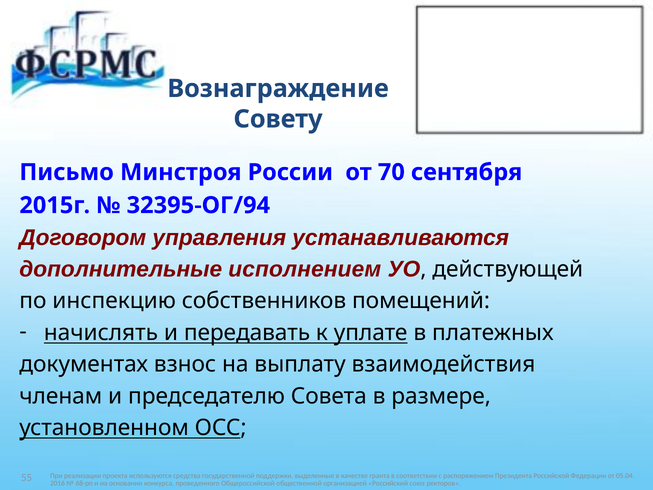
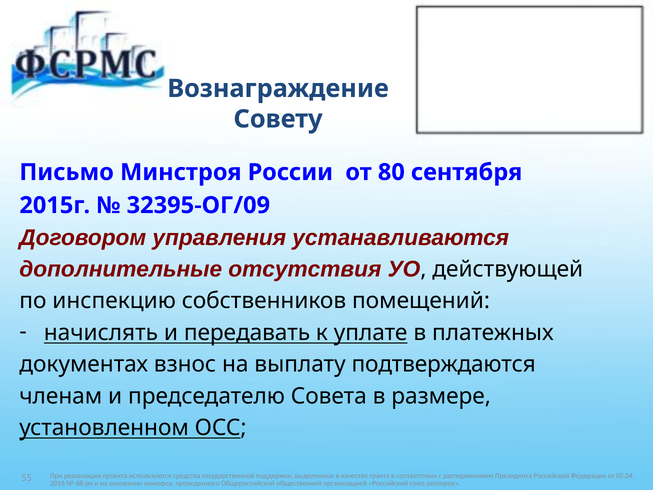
70: 70 -> 80 (391, 172)
32395-ОГ/94: 32395-ОГ/94 -> 32395-ОГ/09 (198, 205)
исполнением: исполнением -> отсутствия (305, 269)
взаимодействия: взаимодействия -> подтверждаются (444, 364)
